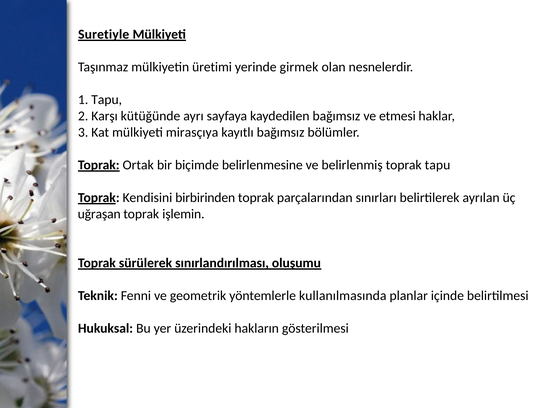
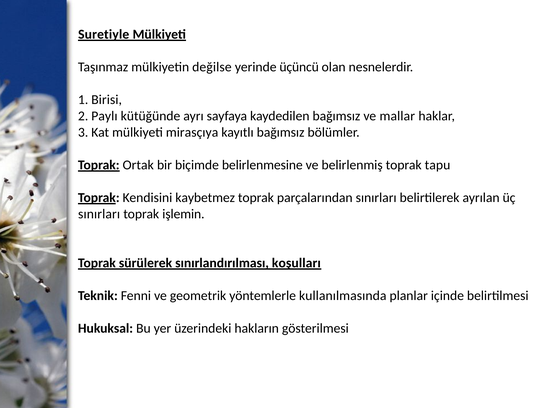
üretimi: üretimi -> değilse (212, 67)
girmek: girmek -> üçüncü (299, 67)
1 Tapu: Tapu -> Birisi (107, 100)
Karşı: Karşı -> Paylı (104, 116)
etmesi: etmesi -> mallar (397, 116)
birbirinden: birbirinden -> kaybetmez (205, 198)
uğraşan: uğraşan -> sınırları (99, 214)
oluşumu: oluşumu -> koşulları (296, 263)
